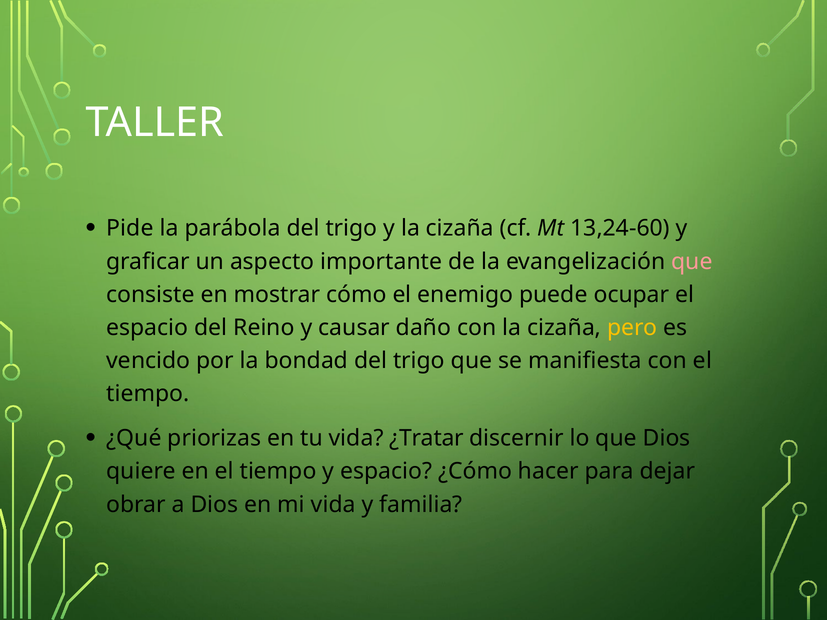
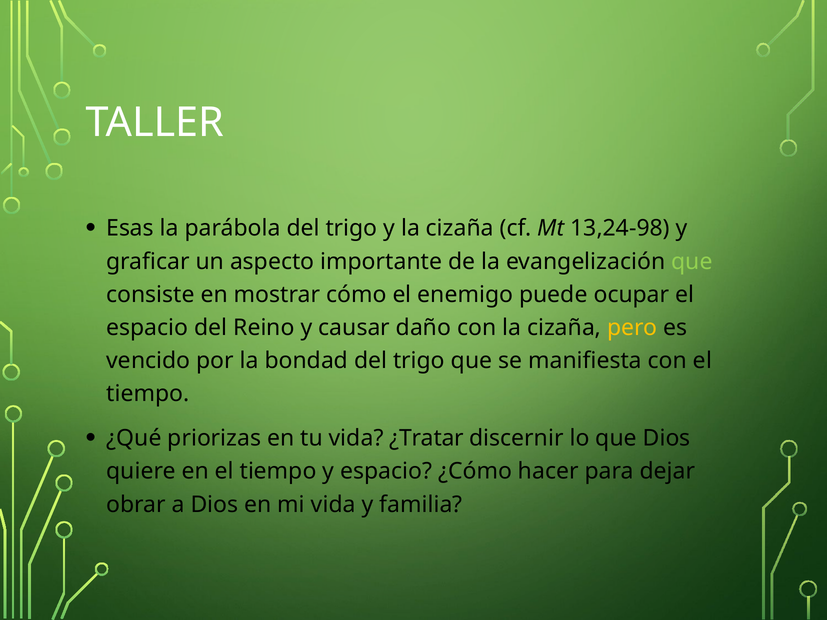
Pide: Pide -> Esas (130, 228)
13,24-60: 13,24-60 -> 13,24-98 (620, 228)
que colour: pink -> light green (692, 262)
